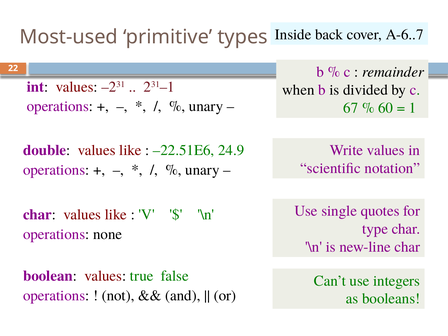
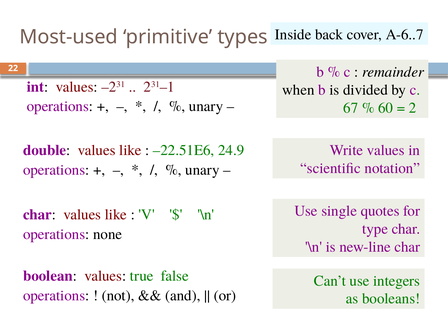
1: 1 -> 2 (413, 108)
